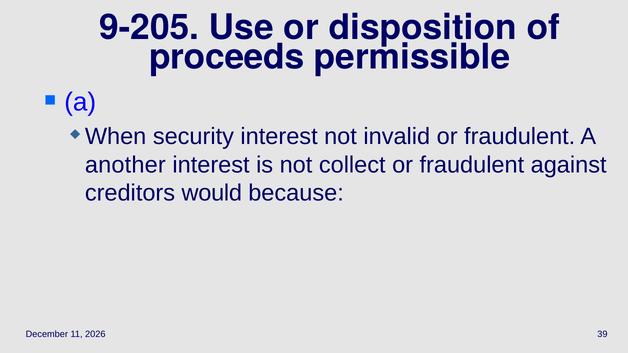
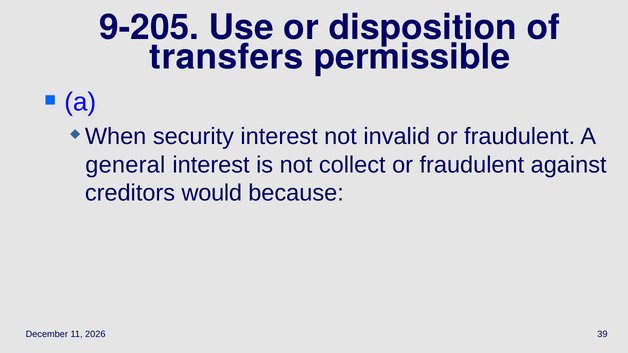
proceeds: proceeds -> transfers (226, 57)
another: another -> general (125, 165)
